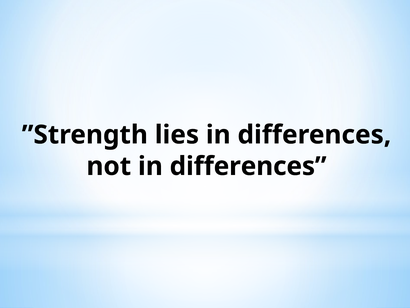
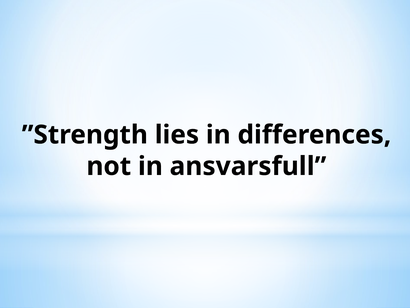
not in differences: differences -> ansvarsfull (248, 166)
